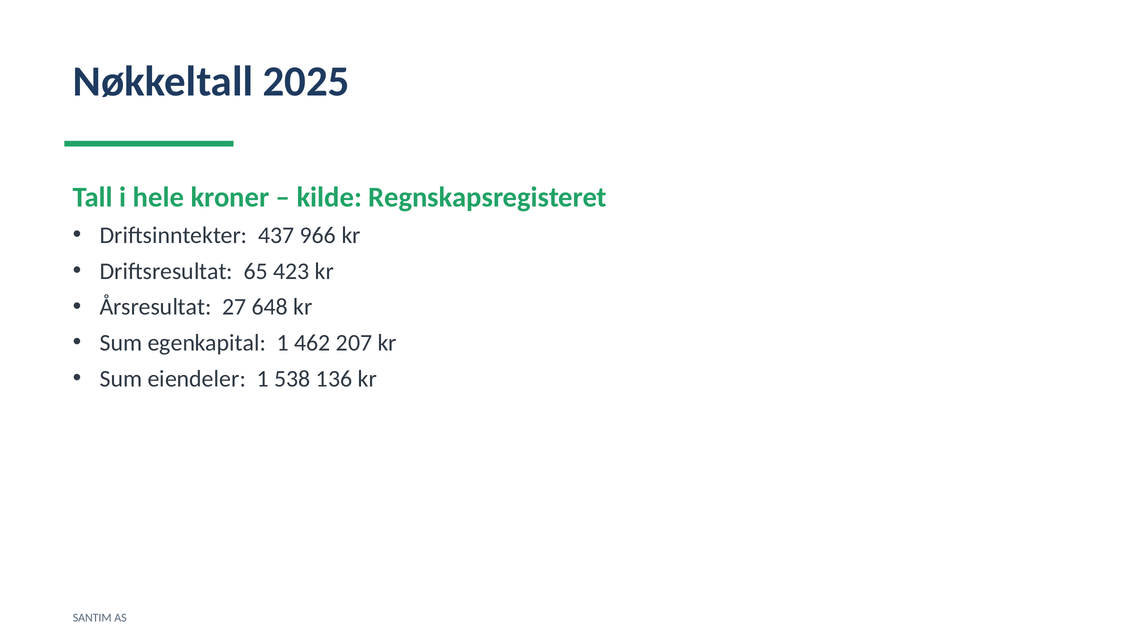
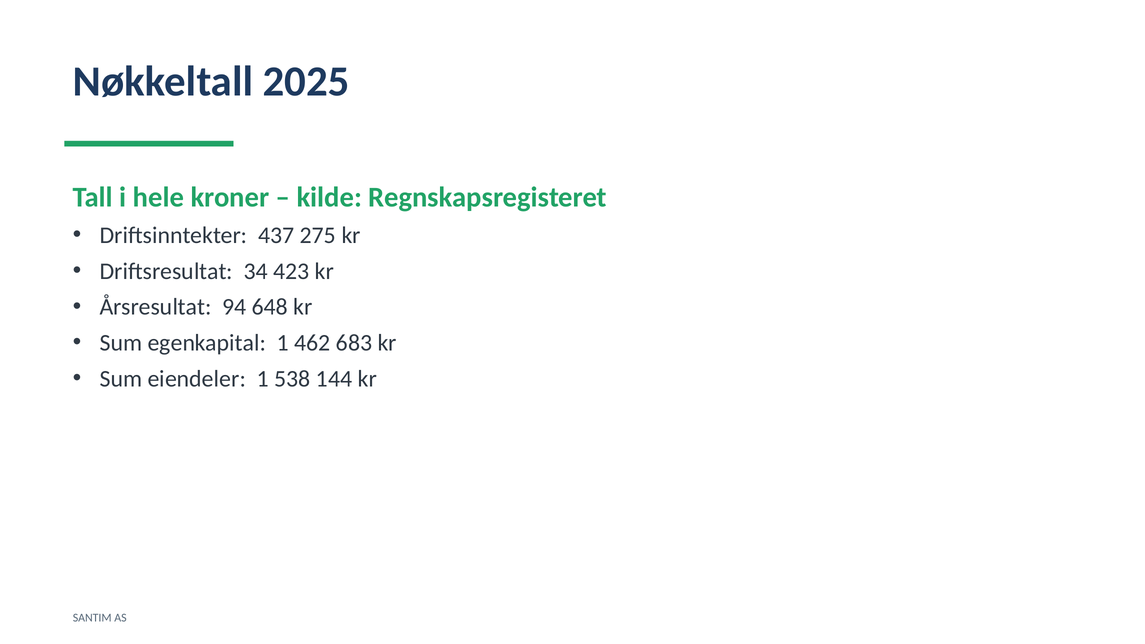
966: 966 -> 275 (318, 235)
65: 65 -> 34 (256, 271)
27: 27 -> 94 (234, 307)
207: 207 -> 683 (354, 343)
136: 136 -> 144 (334, 379)
